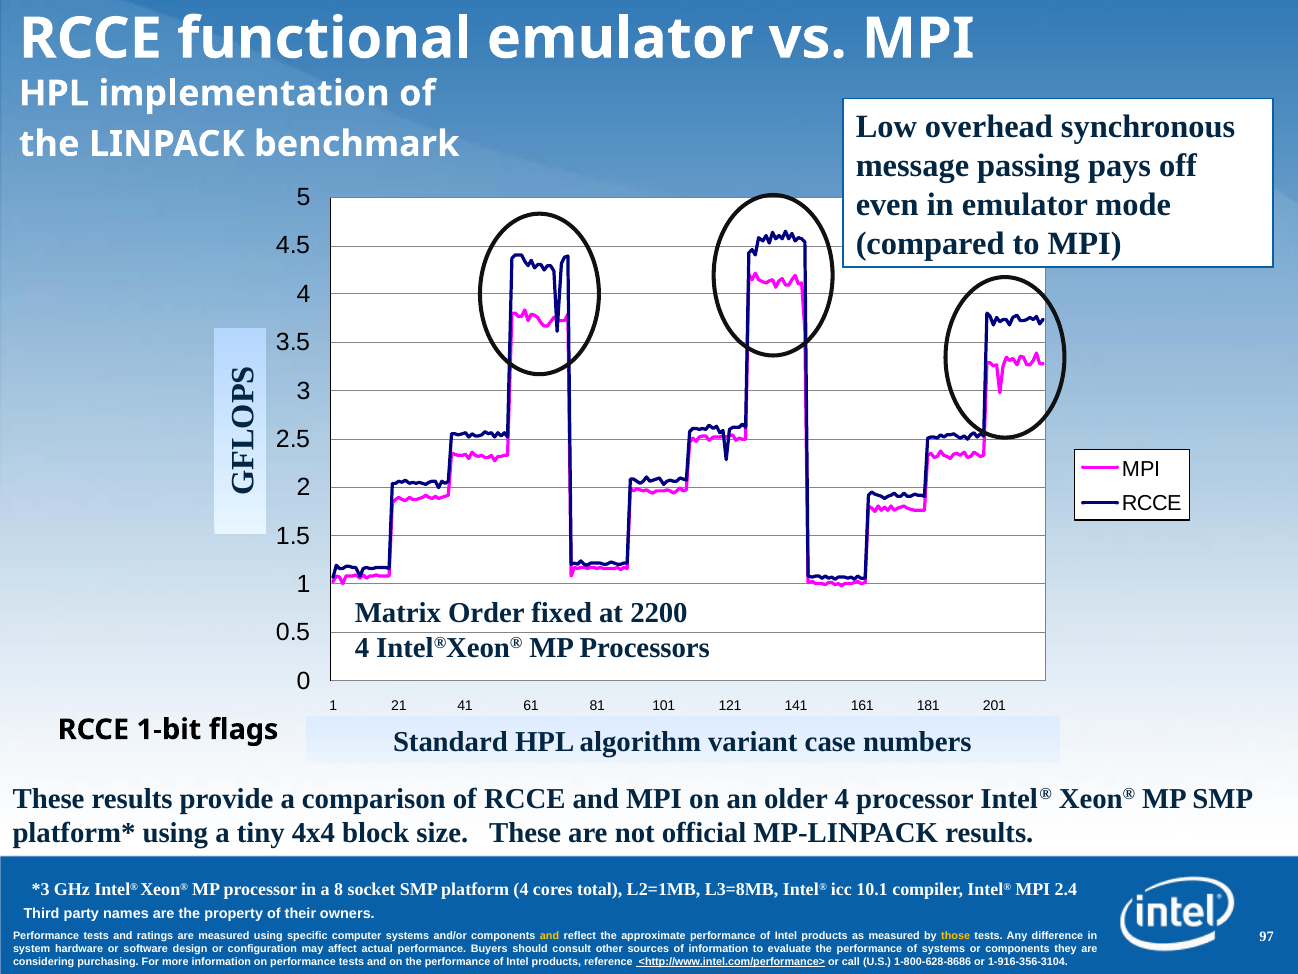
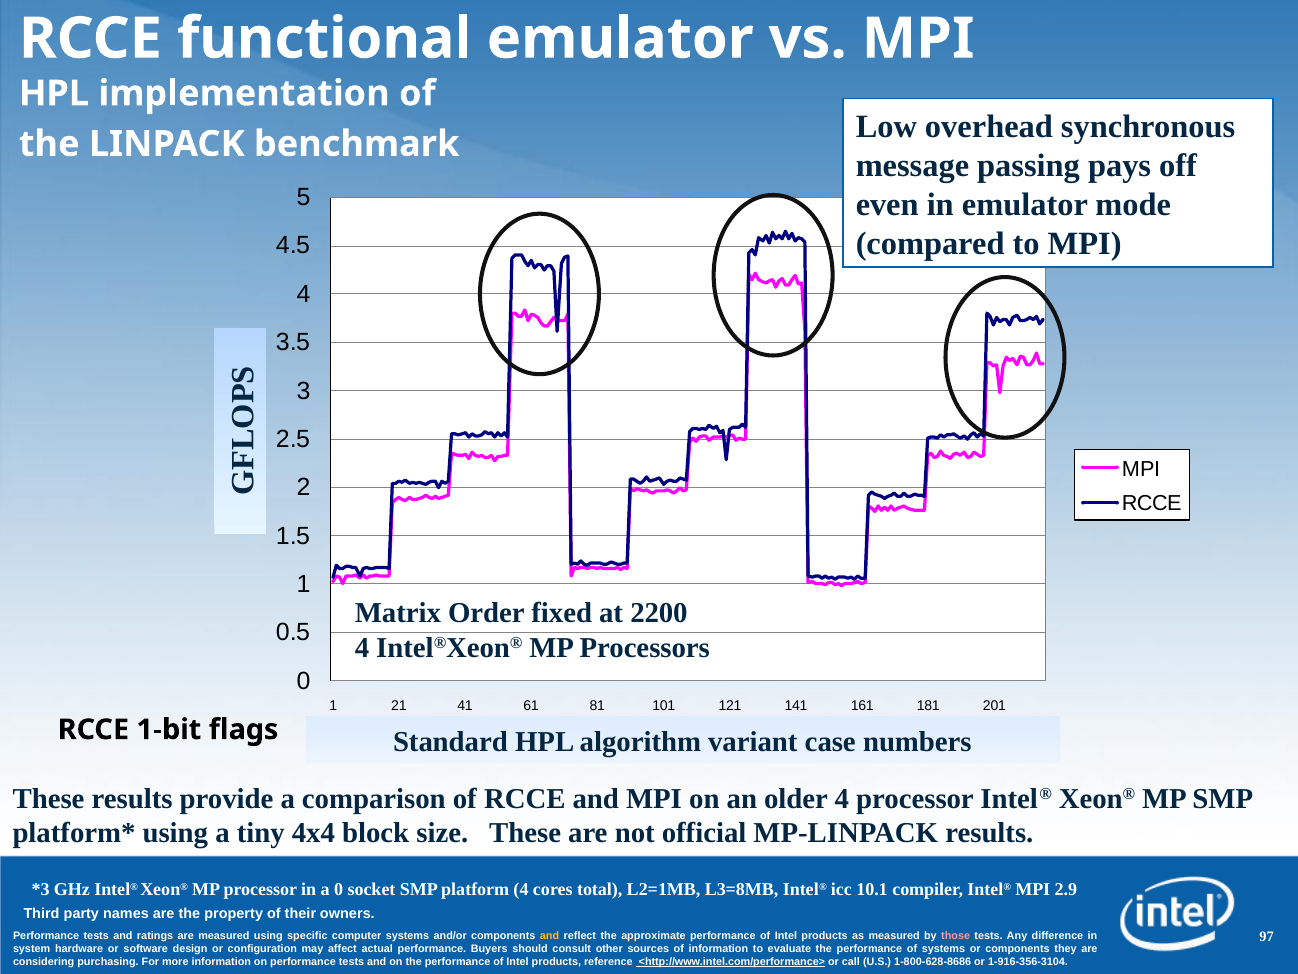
a 8: 8 -> 0 (339, 889)
2.4: 2.4 -> 2.9 (1066, 889)
those colour: yellow -> pink (956, 935)
